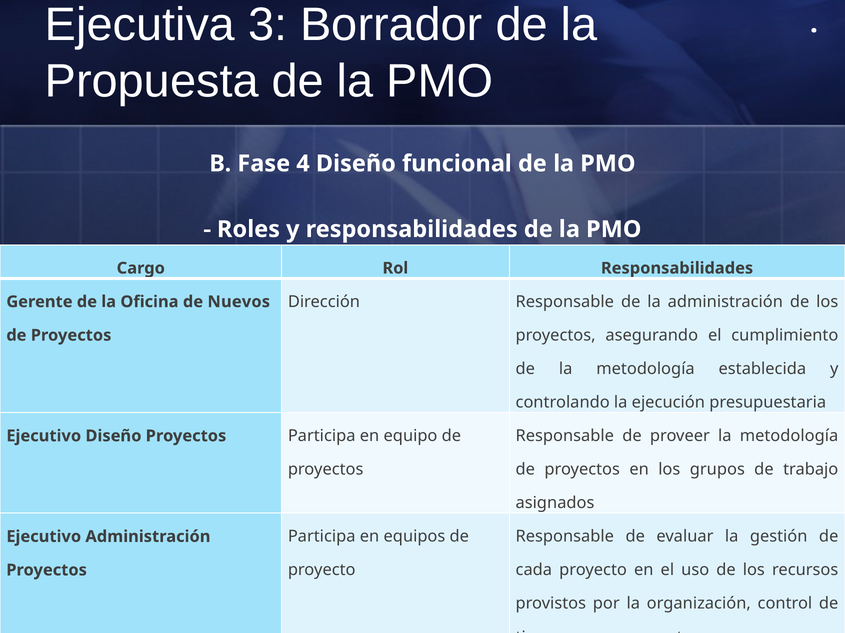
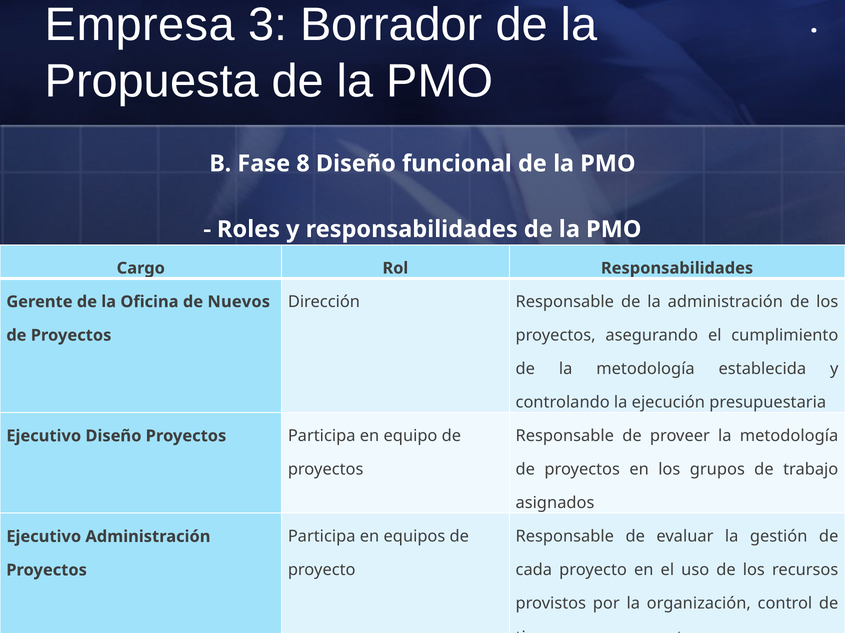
Ejecutiva: Ejecutiva -> Empresa (140, 25)
4: 4 -> 8 (303, 164)
